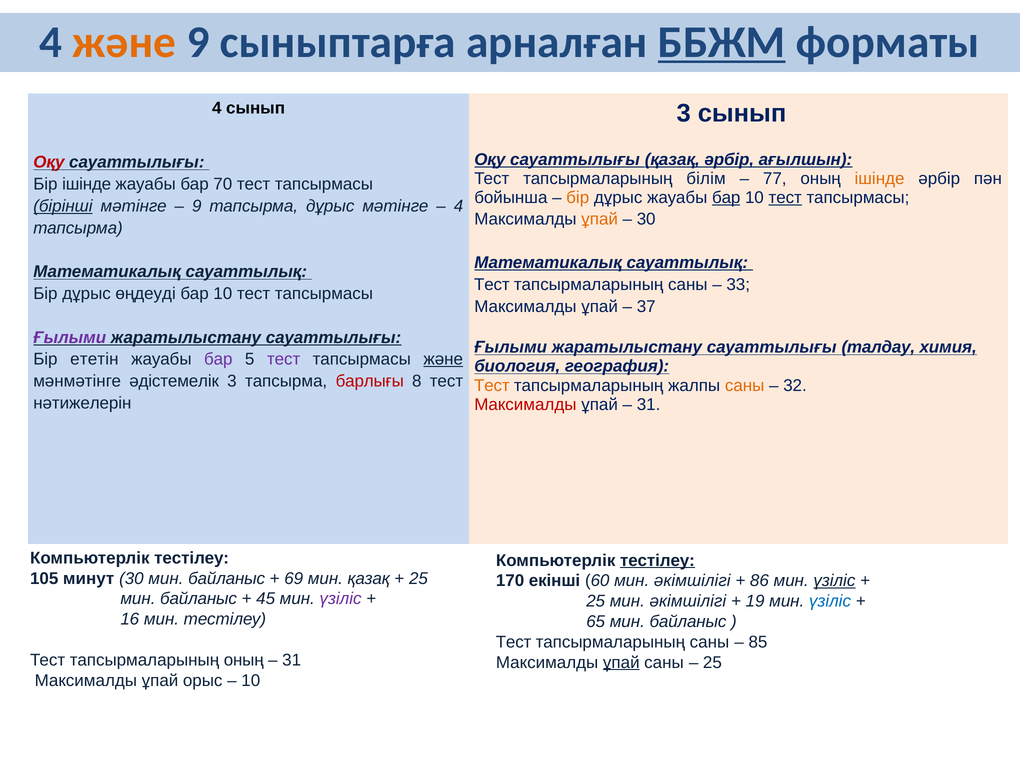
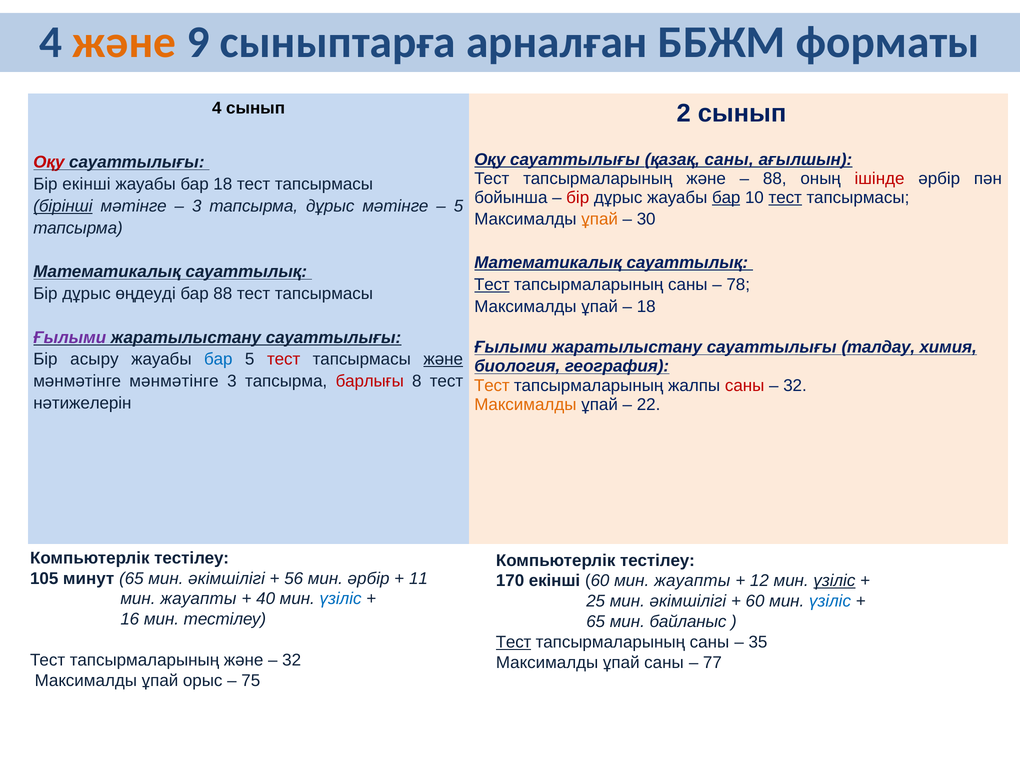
ББЖМ underline: present -> none (722, 42)
сынып 3: 3 -> 2 (684, 113)
қазақ әрбір: әрбір -> саны (729, 159)
білім: білім -> және (706, 179)
77: 77 -> 88 (775, 179)
ішінде colour: orange -> red (880, 179)
Бір ішінде: ішінде -> екінші (87, 184)
бар 70: 70 -> 18 (223, 184)
бір colour: orange -> red (578, 198)
9: 9 -> 3 (197, 206)
4: 4 -> 5 (459, 206)
Тест underline: none -> present (492, 285)
33: 33 -> 78 (738, 285)
10: 10 -> 88 (223, 294)
37: 37 -> 18 (646, 306)
ететін: ететін -> асыру (94, 359)
бар colour: purple -> blue (218, 359)
тест colour: purple -> red (284, 359)
мәнмәтінге әдістемелік: әдістемелік -> мәнмәтінге (174, 381)
саны colour: orange -> red (745, 385)
Максималды colour: red -> orange (525, 404)
31: 31 -> 22 (649, 404)
тестілеу underline: present -> none (657, 560)
минут 30: 30 -> 65 (131, 578)
байланыс: байланыс -> әкімшілігі (227, 578)
69: 69 -> 56 (294, 578)
мин қазақ: қазақ -> әрбір (369, 578)
25: 25 -> 11 (418, 578)
60 мин әкімшілігі: әкімшілігі -> жауапты (692, 581)
86: 86 -> 12 (759, 581)
байланыс: байланыс -> жауапты (198, 599)
45: 45 -> 40 (266, 599)
үзіліс colour: purple -> blue (341, 599)
19: 19 -> 60 (755, 601)
Тест underline: none -> present (514, 642)
85: 85 -> 35 (758, 642)
оның: оның -> және (244, 660)
31: 31 -> 32 (292, 660)
ұпай underline: present -> none (621, 662)
25: 25 -> 77 (712, 662)
10: 10 -> 75 (251, 680)
